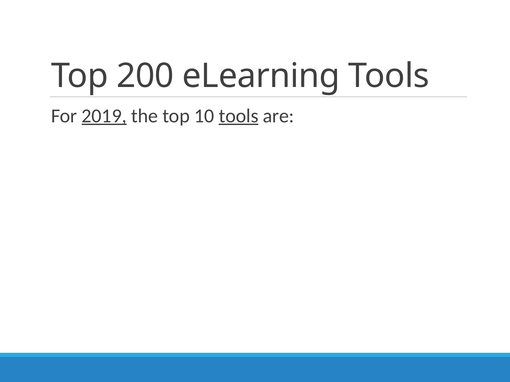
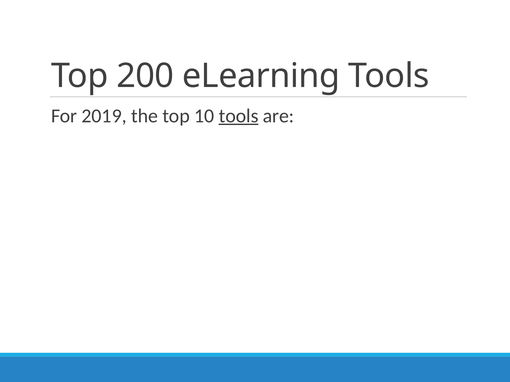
2019 underline: present -> none (104, 116)
